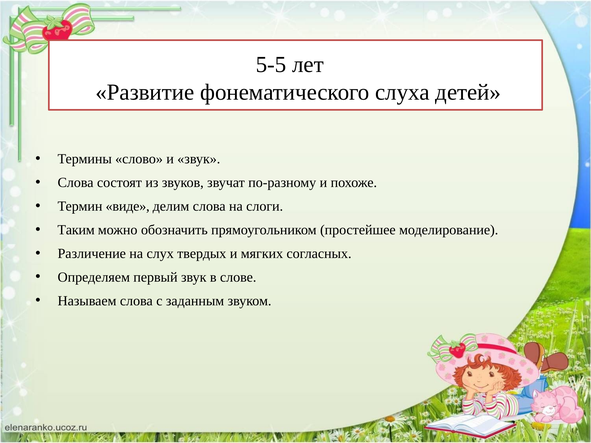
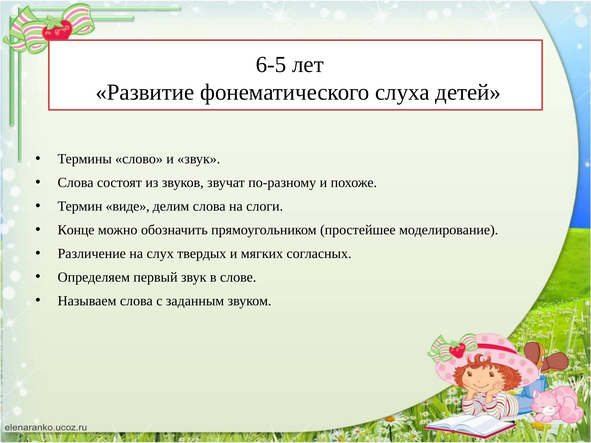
5-5: 5-5 -> 6-5 (271, 65)
Таким: Таким -> Конце (76, 230)
